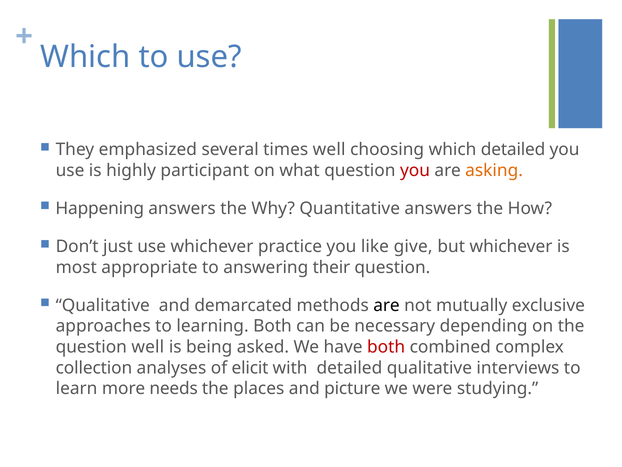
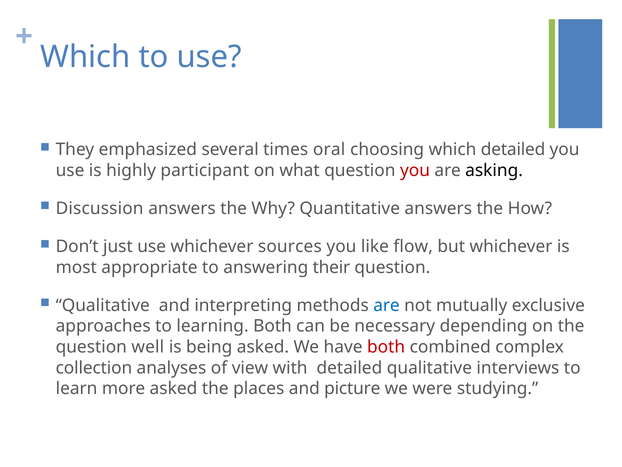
times well: well -> oral (329, 149)
asking colour: orange -> black (494, 170)
Happening: Happening -> Discussion (100, 208)
practice: practice -> sources (290, 246)
give: give -> flow (413, 246)
demarcated: demarcated -> interpreting (243, 305)
are colour: black -> blue (387, 305)
elicit: elicit -> view (250, 367)
more needs: needs -> asked (173, 388)
